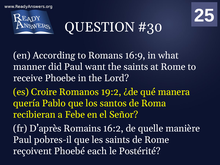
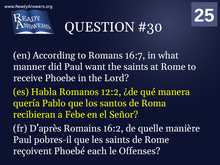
16:9: 16:9 -> 16:7 (135, 55)
Croire: Croire -> Habla (44, 92)
19:2: 19:2 -> 12:2 (111, 92)
Postérité: Postérité -> Offenses (140, 151)
